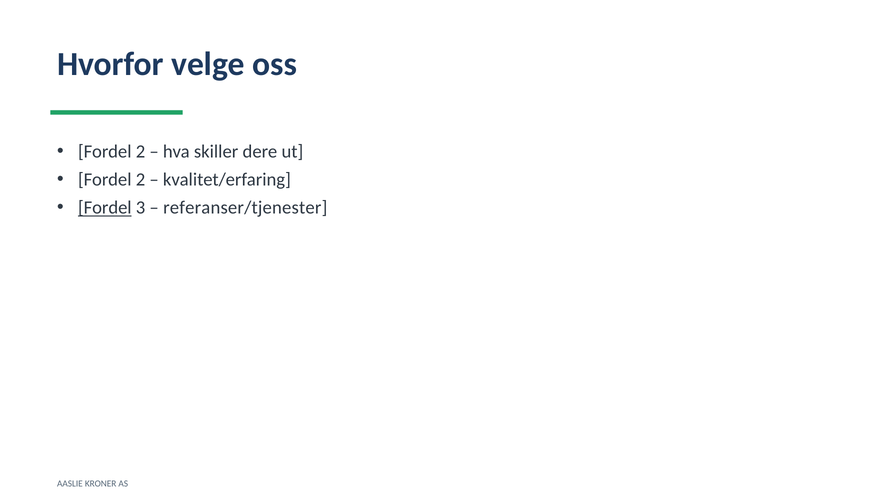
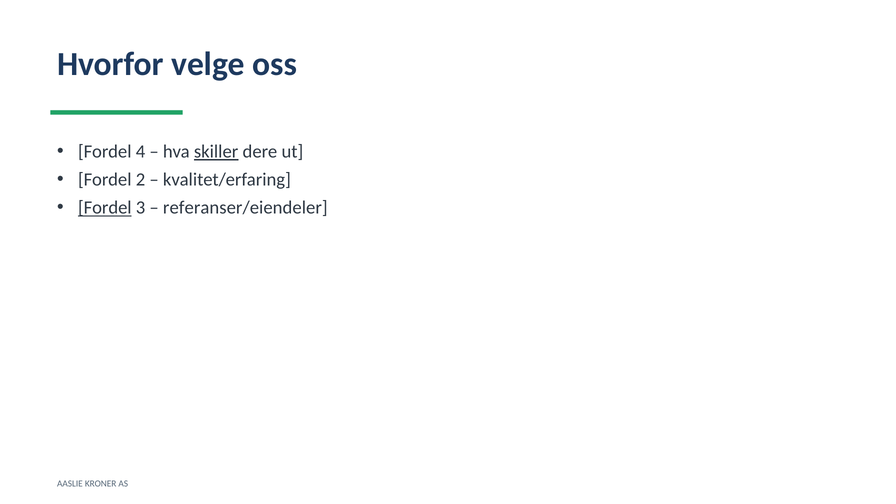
2: 2 -> 4 (141, 152)
skiller underline: none -> present (216, 152)
referanser/tjenester: referanser/tjenester -> referanser/eiendeler (245, 208)
